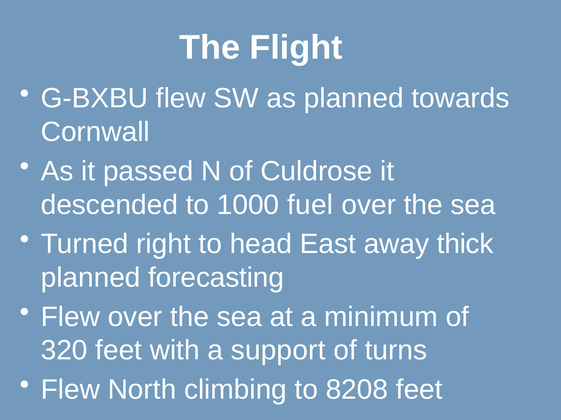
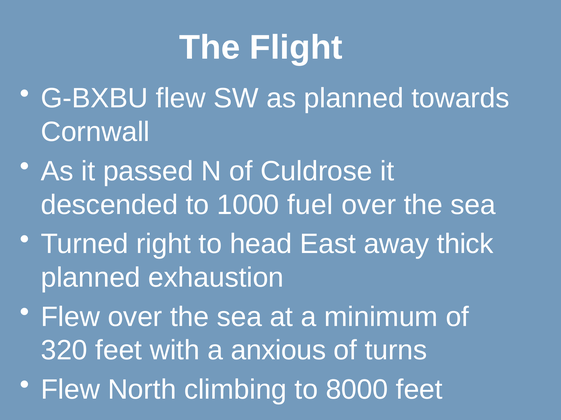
forecasting: forecasting -> exhaustion (216, 278)
support: support -> anxious (278, 351)
8208: 8208 -> 8000 (357, 390)
